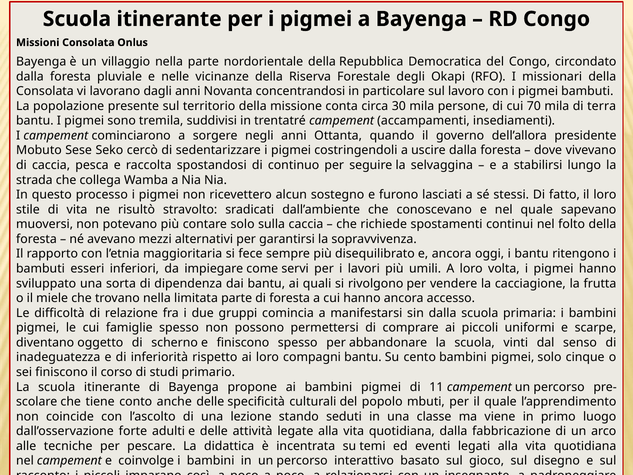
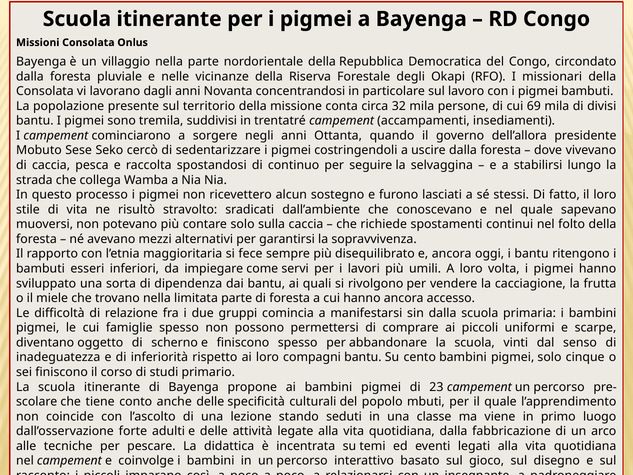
30: 30 -> 32 (399, 106)
70: 70 -> 69 (534, 106)
terra: terra -> divisi (602, 106)
11: 11 -> 23 (436, 387)
